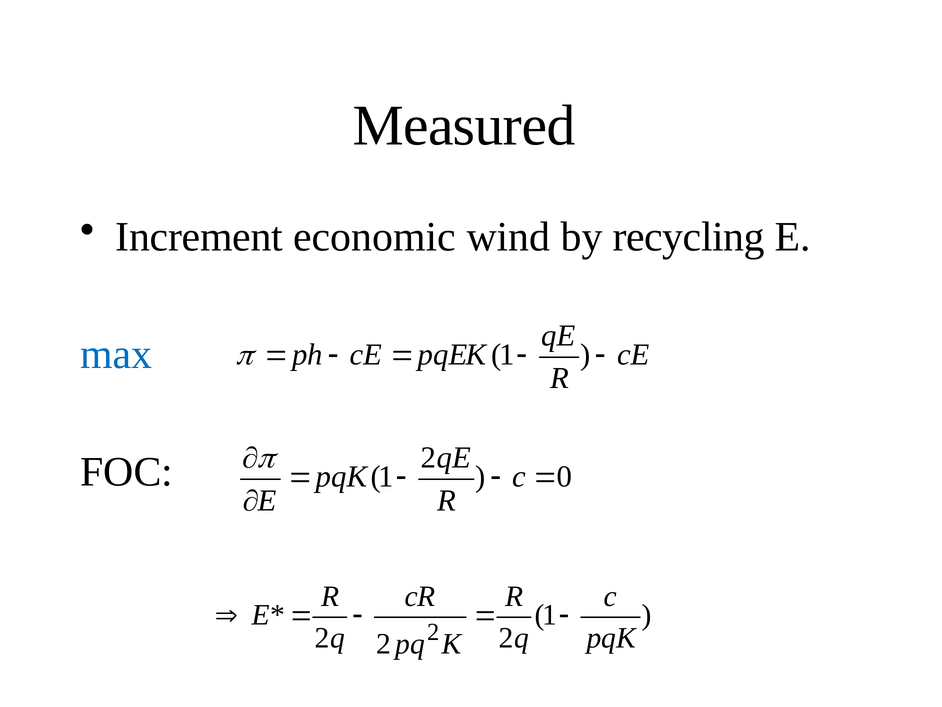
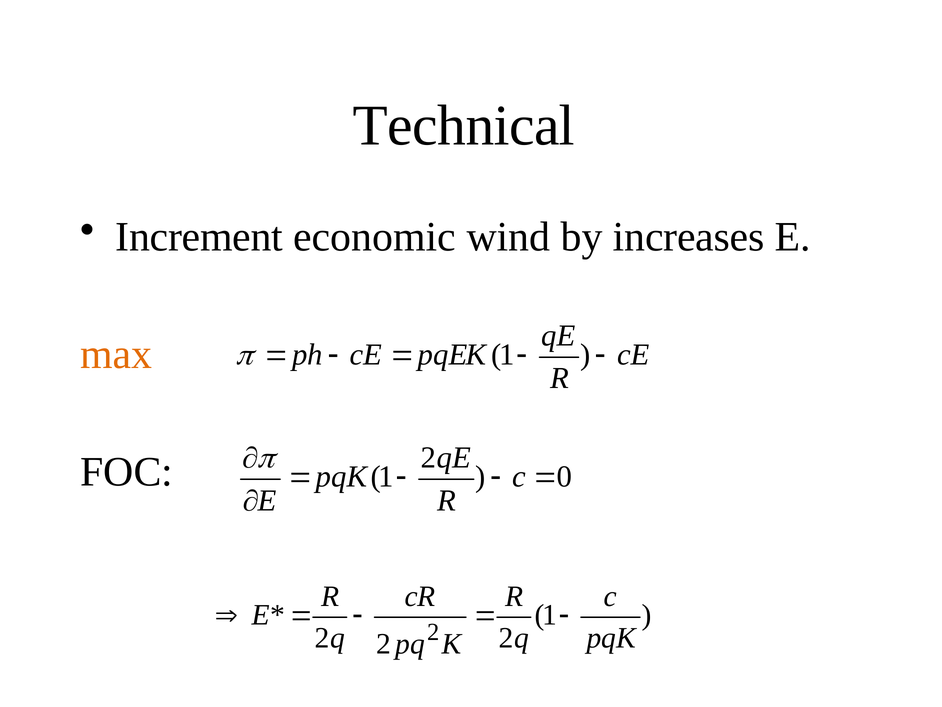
Measured: Measured -> Technical (464, 126)
recycling: recycling -> increases (689, 237)
max colour: blue -> orange (116, 354)
